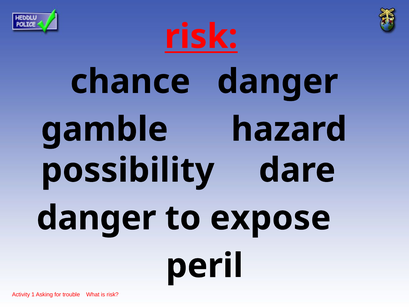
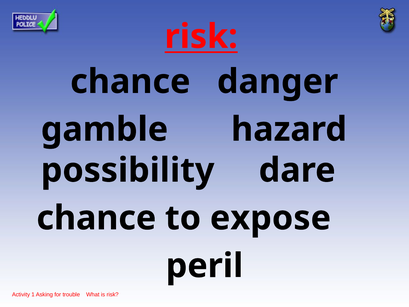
danger: danger -> chance (96, 218)
